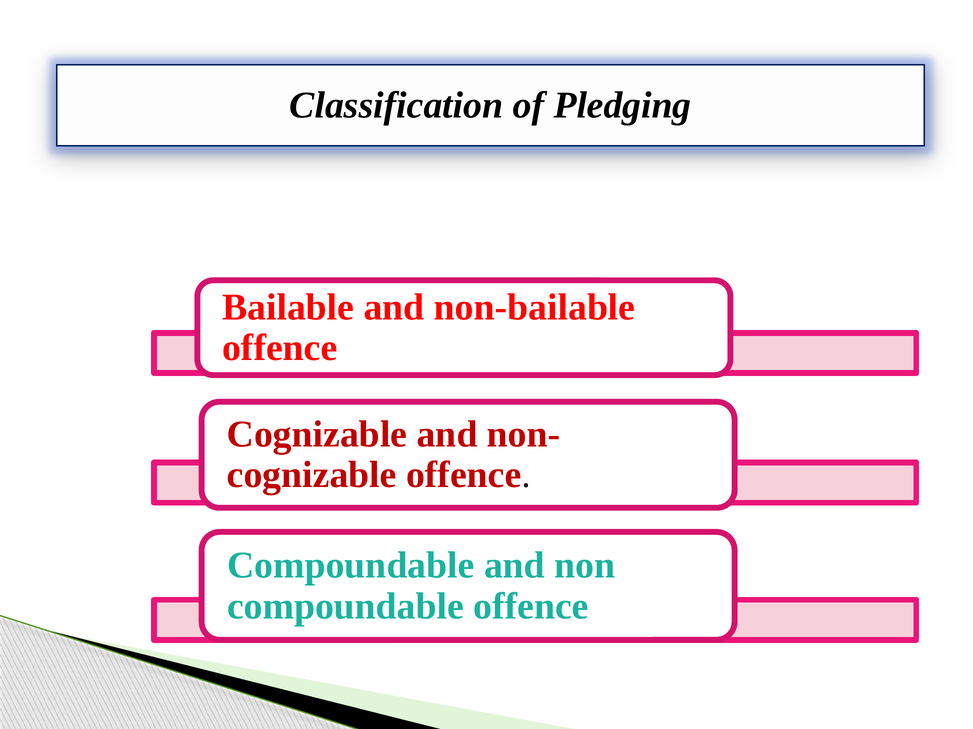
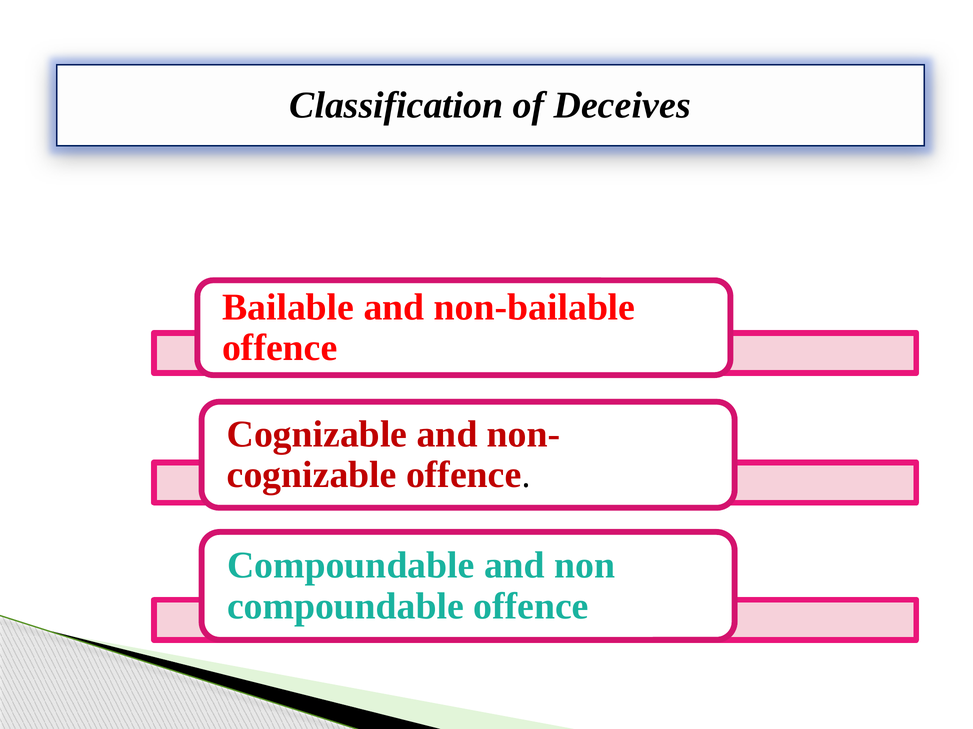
Pledging: Pledging -> Deceives (622, 105)
